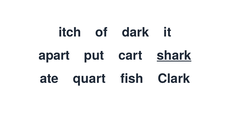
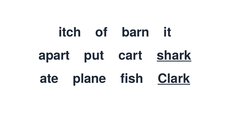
dark: dark -> barn (136, 32)
quart: quart -> plane (89, 79)
Clark underline: none -> present (174, 79)
